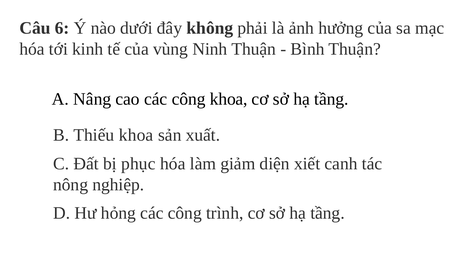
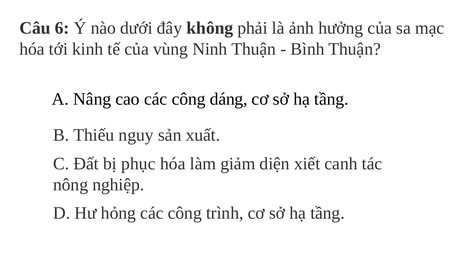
công khoa: khoa -> dáng (229, 99)
Thiếu khoa: khoa -> nguy (136, 135)
